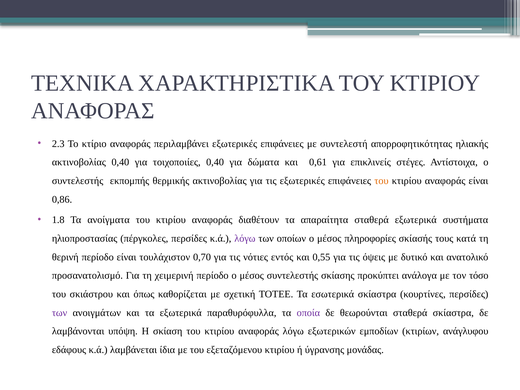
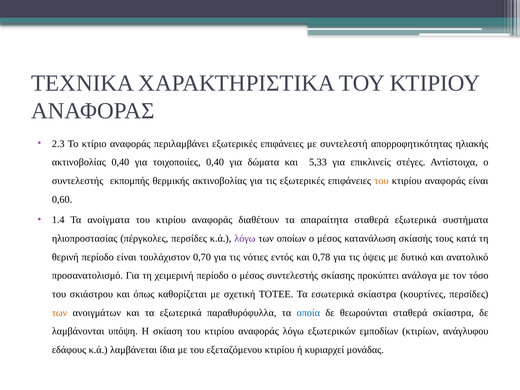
0,61: 0,61 -> 5,33 (318, 162)
0,86: 0,86 -> 0,60 (62, 199)
1.8: 1.8 -> 1.4 (58, 220)
πληροφορίες: πληροφορίες -> κατανάλωση (370, 238)
0,55: 0,55 -> 0,78 (321, 257)
των colour: purple -> orange (60, 313)
οποία colour: purple -> blue (308, 313)
ύγρανσης: ύγρανσης -> κυριαρχεί (325, 350)
